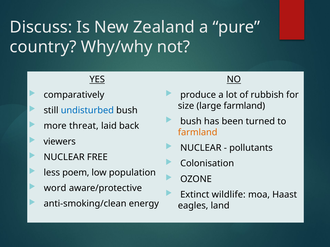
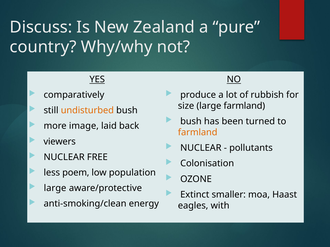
undisturbed colour: blue -> orange (87, 111)
threat: threat -> image (84, 126)
word: word -> large (55, 189)
wildlife: wildlife -> smaller (229, 195)
land: land -> with (220, 206)
